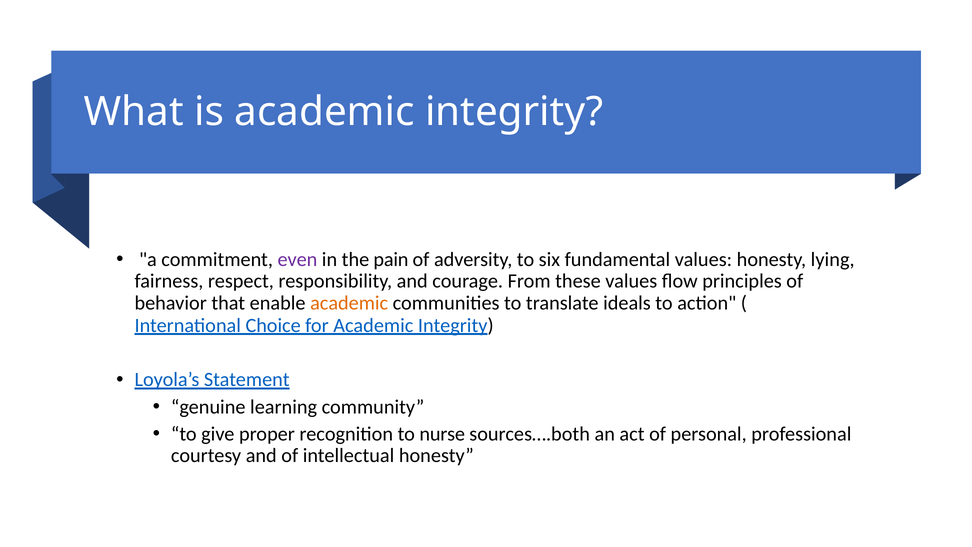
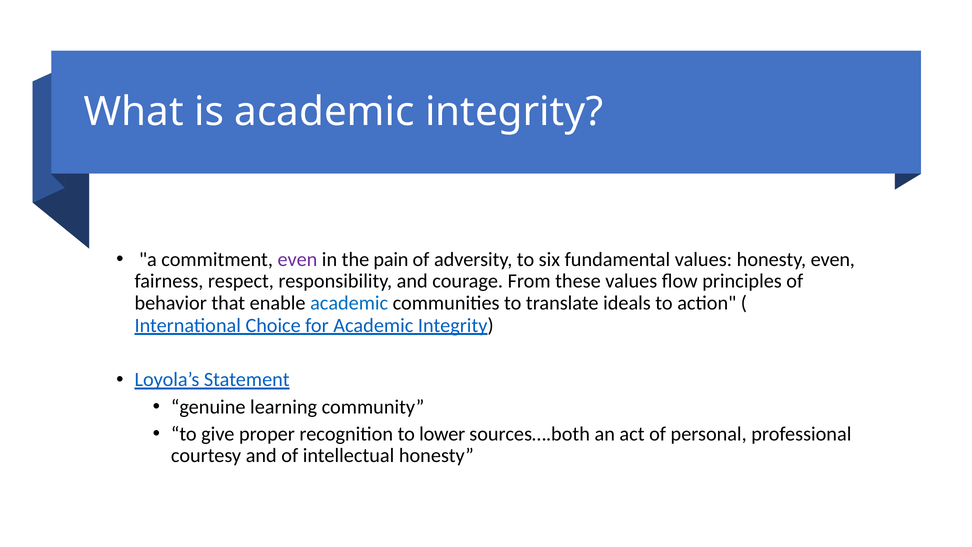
honesty lying: lying -> even (833, 259)
academic colour: orange -> blue (349, 303)
nurse: nurse -> lower (442, 434)
